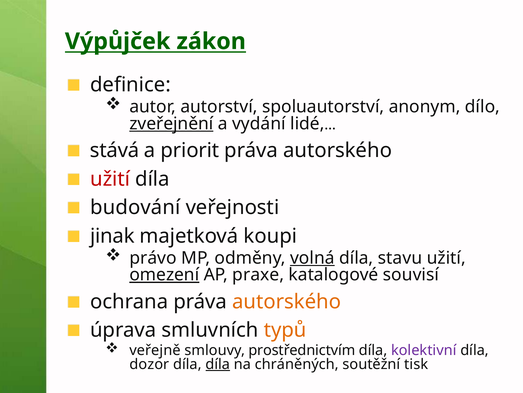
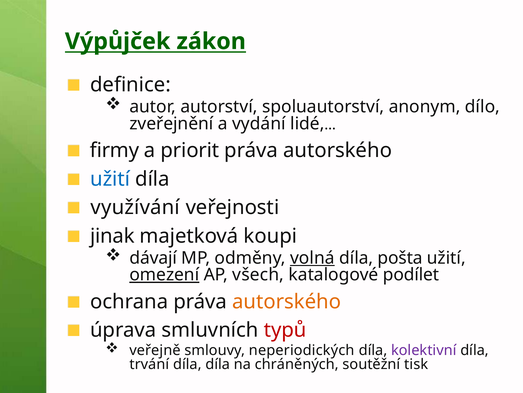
zveřejnění underline: present -> none (171, 123)
stává: stává -> firmy (115, 150)
užití colour: red -> blue (110, 179)
budování: budování -> využívání (135, 207)
právo: právo -> dávají (153, 258)
stavu: stavu -> pošta (400, 258)
praxe: praxe -> všech (258, 274)
souvisí: souvisí -> podílet (411, 274)
typů colour: orange -> red (285, 330)
prostřednictvím: prostřednictvím -> neperiodických (302, 350)
dozor: dozor -> trvání (149, 364)
díla underline: present -> none (218, 364)
